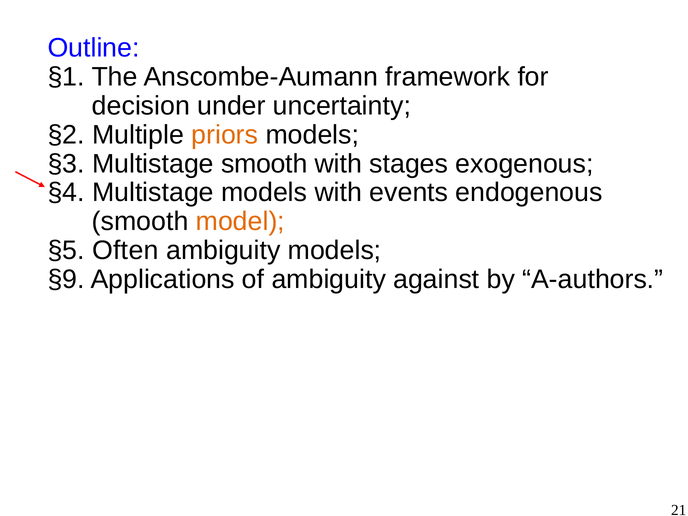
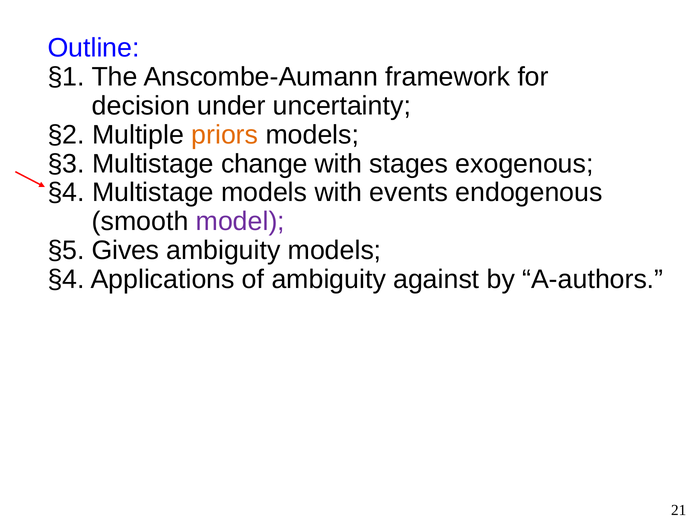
Multistage smooth: smooth -> change (264, 164)
model colour: orange -> purple (240, 222)
Often: Often -> Gives (126, 250)
§9: §9 -> §4 (66, 279)
